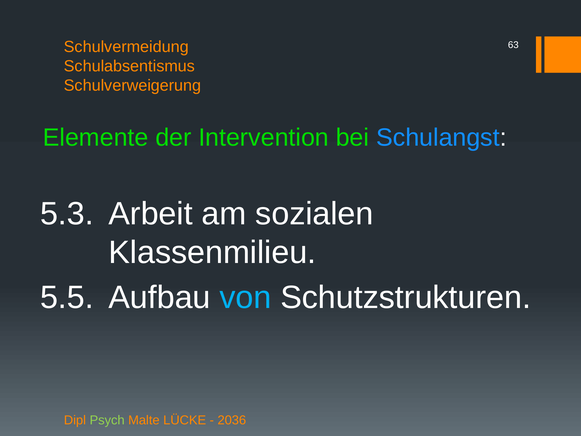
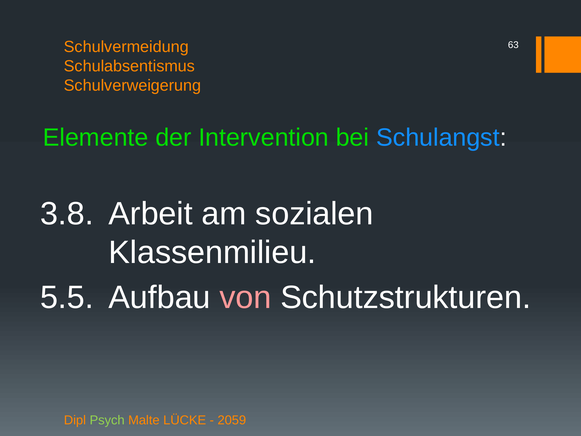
5.3: 5.3 -> 3.8 (67, 214)
von colour: light blue -> pink (245, 297)
2036: 2036 -> 2059 (232, 420)
